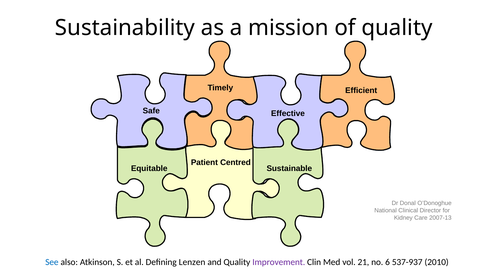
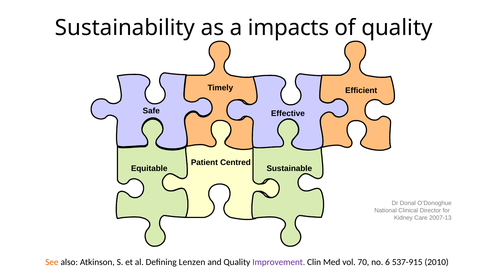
mission: mission -> impacts (289, 28)
See colour: blue -> orange (52, 263)
21: 21 -> 70 (363, 263)
537-937: 537-937 -> 537-915 (407, 263)
